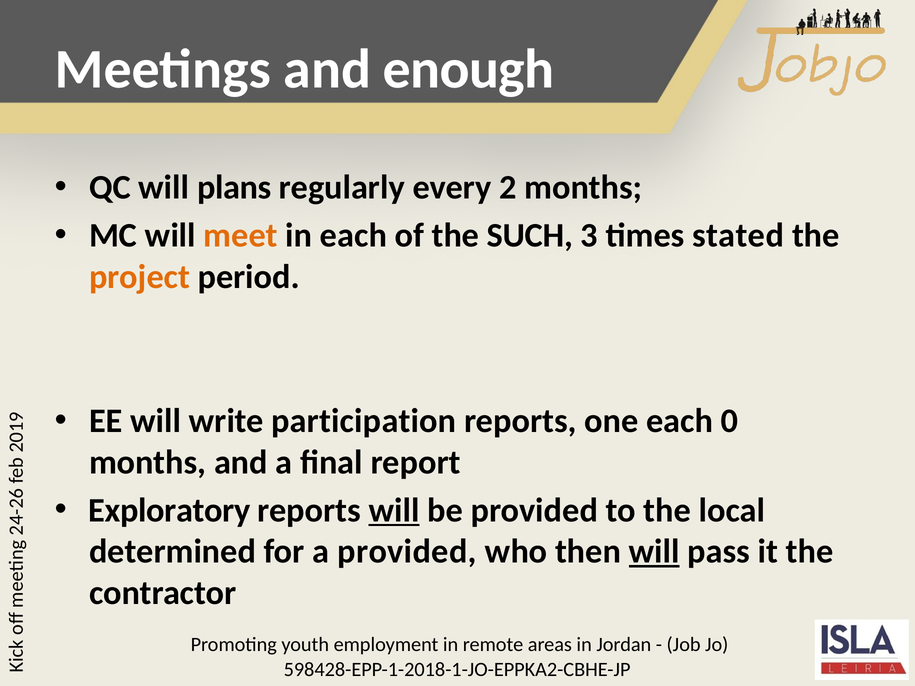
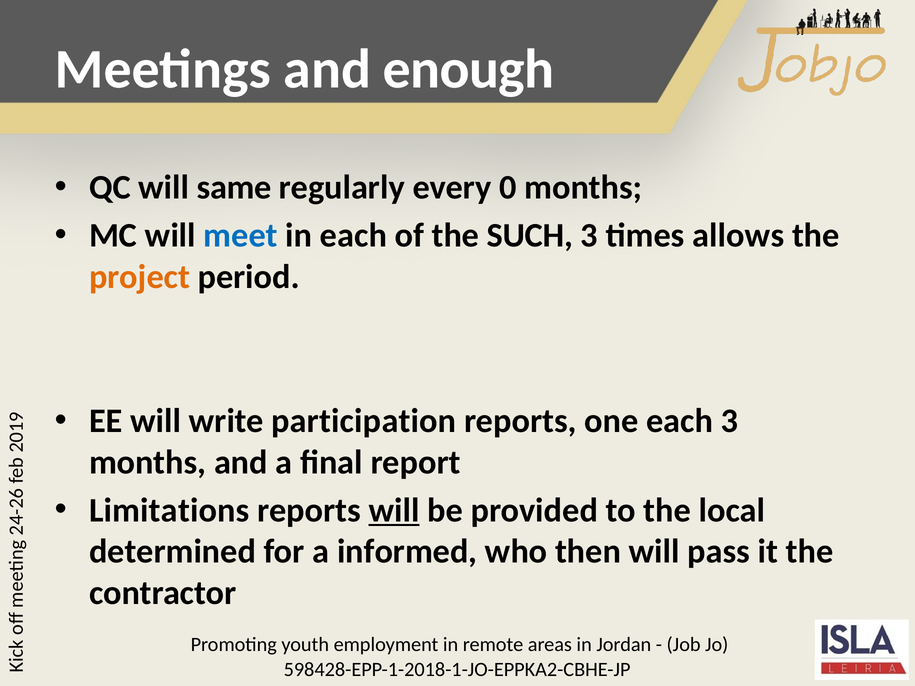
plans: plans -> same (234, 188)
every 2: 2 -> 0 (508, 188)
meet colour: orange -> blue (241, 236)
stated: stated -> allows (738, 236)
each 0: 0 -> 3 (730, 421)
Exploratory: Exploratory -> Limitations (169, 510)
a provided: provided -> informed (407, 552)
will underline: present -> none (654, 552)
